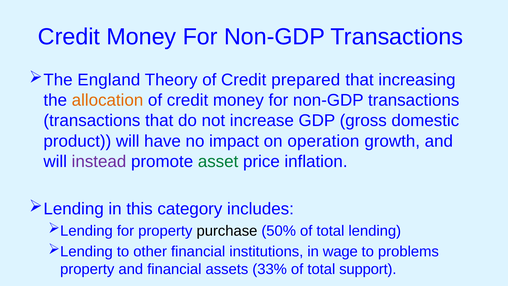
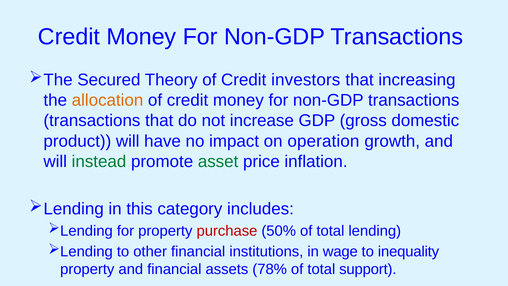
England: England -> Secured (109, 80)
prepared: prepared -> investors (306, 80)
instead colour: purple -> green (99, 161)
purchase colour: black -> red (227, 231)
problems: problems -> inequality (408, 251)
33%: 33% -> 78% (270, 269)
